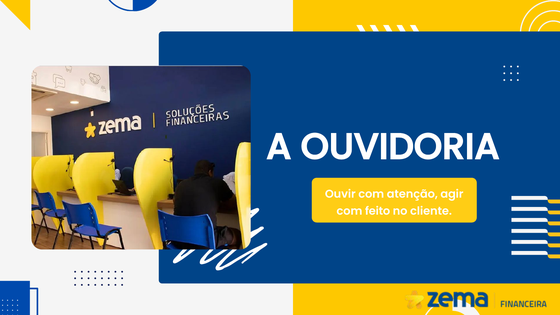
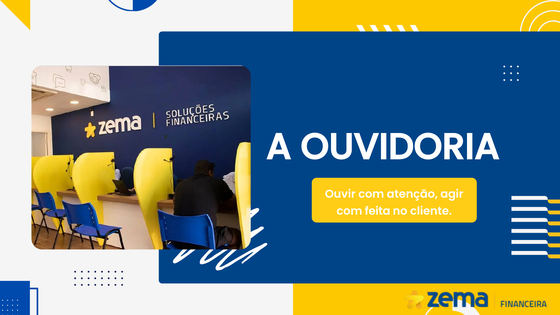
feito: feito -> feita (378, 211)
